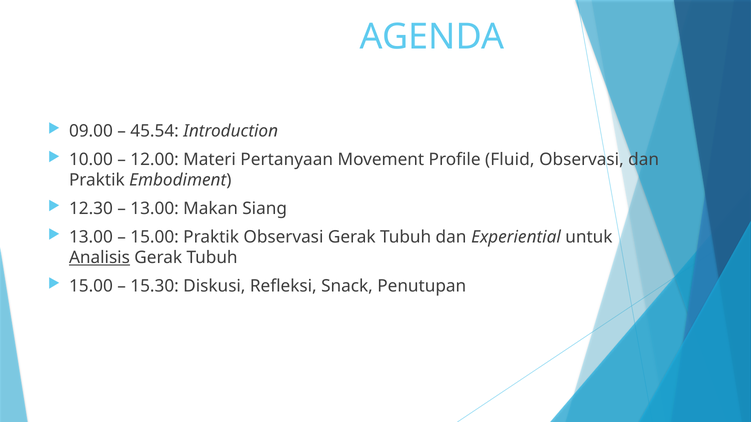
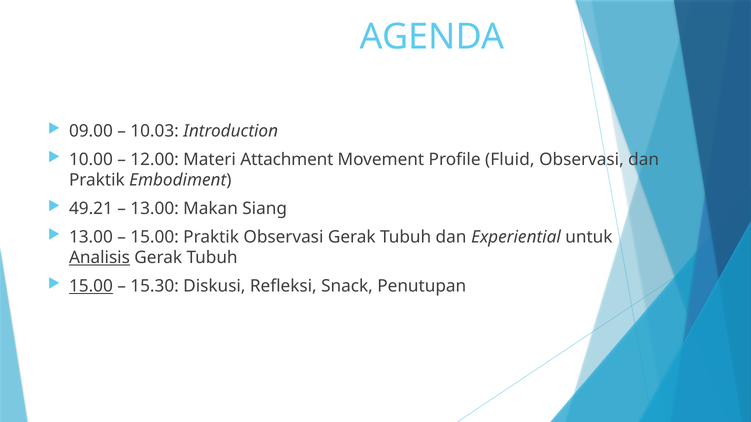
45.54: 45.54 -> 10.03 (155, 131)
Pertanyaan: Pertanyaan -> Attachment (287, 160)
12.30: 12.30 -> 49.21 (91, 209)
15.00 underline: none -> present (91, 286)
